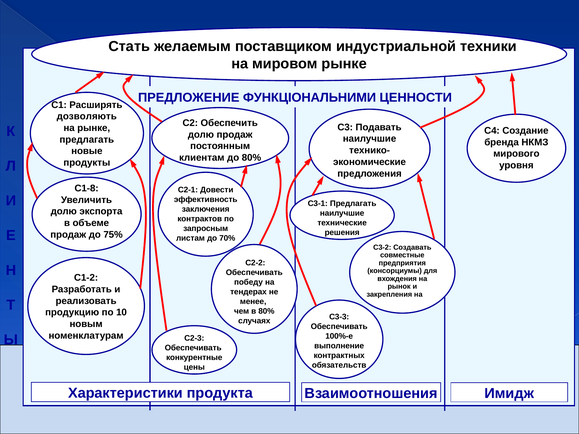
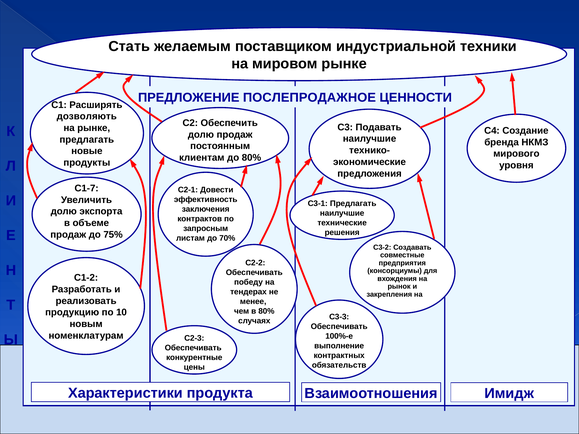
ФУНКЦІОНАЛЬНИМИ: ФУНКЦІОНАЛЬНИМИ -> ПОСЛЕПРОДАЖНОЕ (309, 98)
С1-8: С1-8 -> С1-7 (87, 188)
